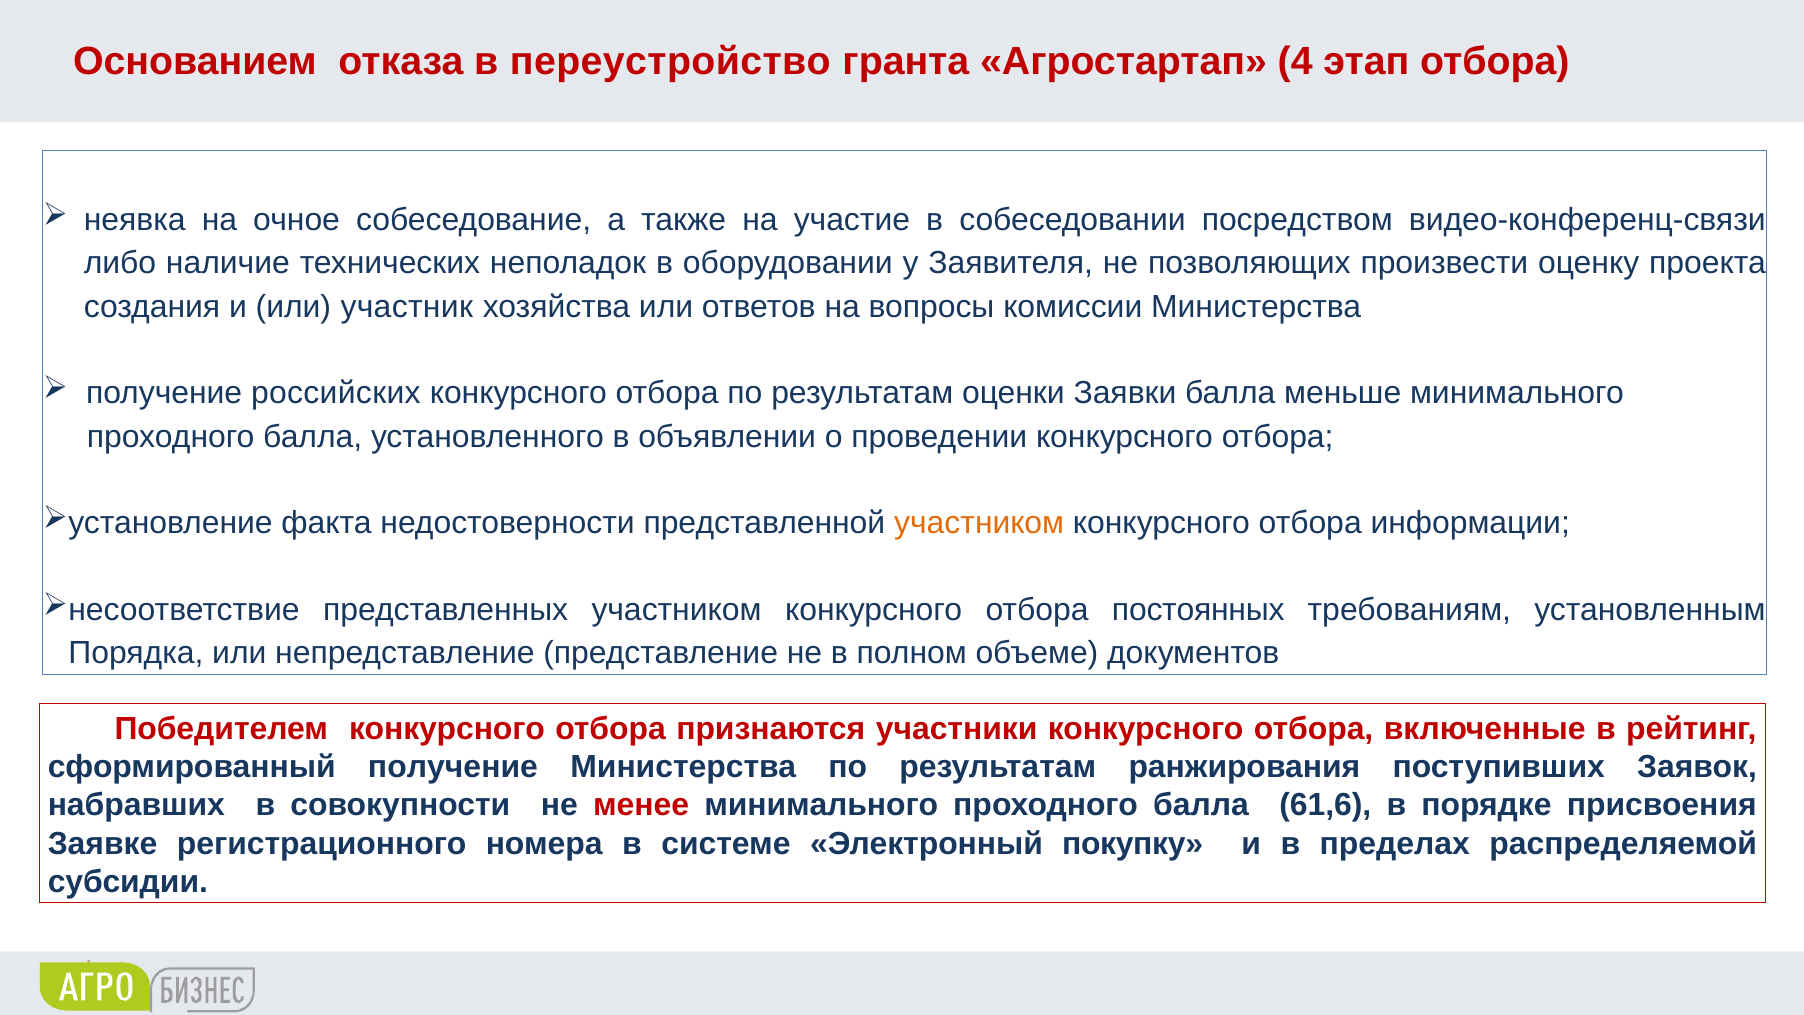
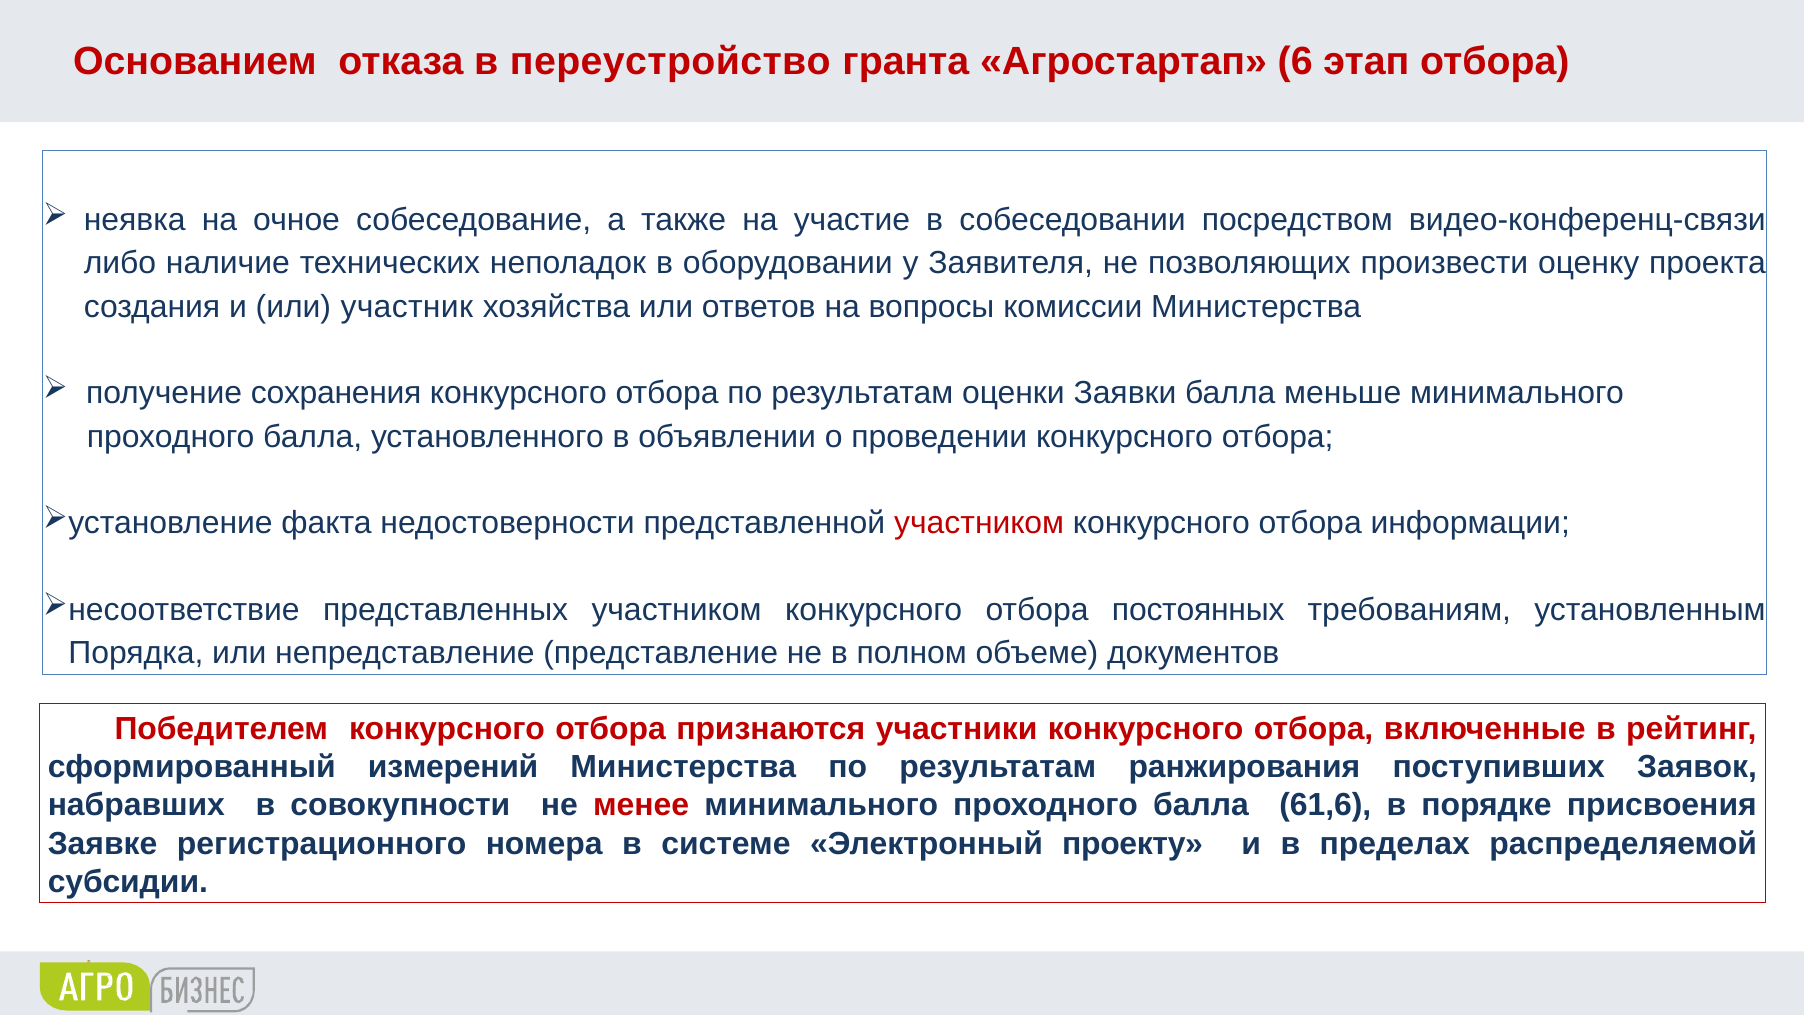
4: 4 -> 6 (1295, 62)
российских: российских -> сохранения (336, 393)
участником colour: orange -> red (979, 523)
сформированный получение: получение -> измерений (453, 767)
покупку: покупку -> проекту (1133, 843)
